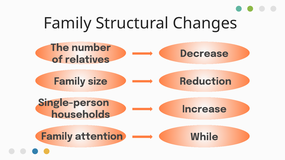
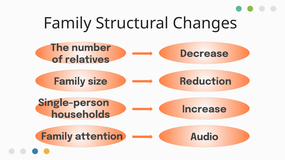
While: While -> Audio (204, 137)
